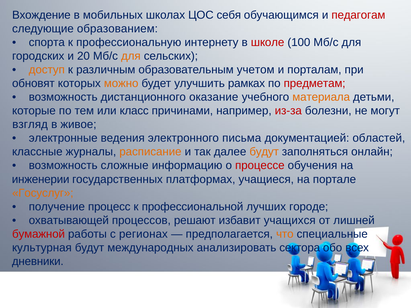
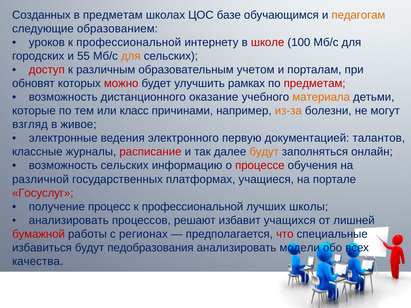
Вхождение: Вхождение -> Созданных (41, 15)
в мобильных: мобильных -> предметам (113, 15)
себя: себя -> базе (229, 15)
педагогам colour: red -> orange (358, 15)
спорта: спорта -> уроков (47, 42)
профессиональную: профессиональную -> профессиональной (129, 42)
20: 20 -> 55 (83, 56)
доступ colour: orange -> red (47, 70)
можно colour: orange -> red (121, 83)
из-за colour: red -> orange (288, 111)
письма: письма -> первую (242, 138)
областей: областей -> талантов (379, 138)
расписание colour: orange -> red (150, 152)
возможность сложные: сложные -> сельских (125, 166)
инженерии: инженерии -> различной (41, 179)
Госуслуг colour: orange -> red (43, 193)
городе: городе -> школы (309, 207)
охватывающей: охватывающей -> анализировать (69, 221)
что colour: orange -> red (285, 234)
культурная: культурная -> избавиться (42, 248)
международных: международных -> педобразования (150, 248)
сектора: сектора -> модели (300, 248)
дневники: дневники -> качества (38, 262)
